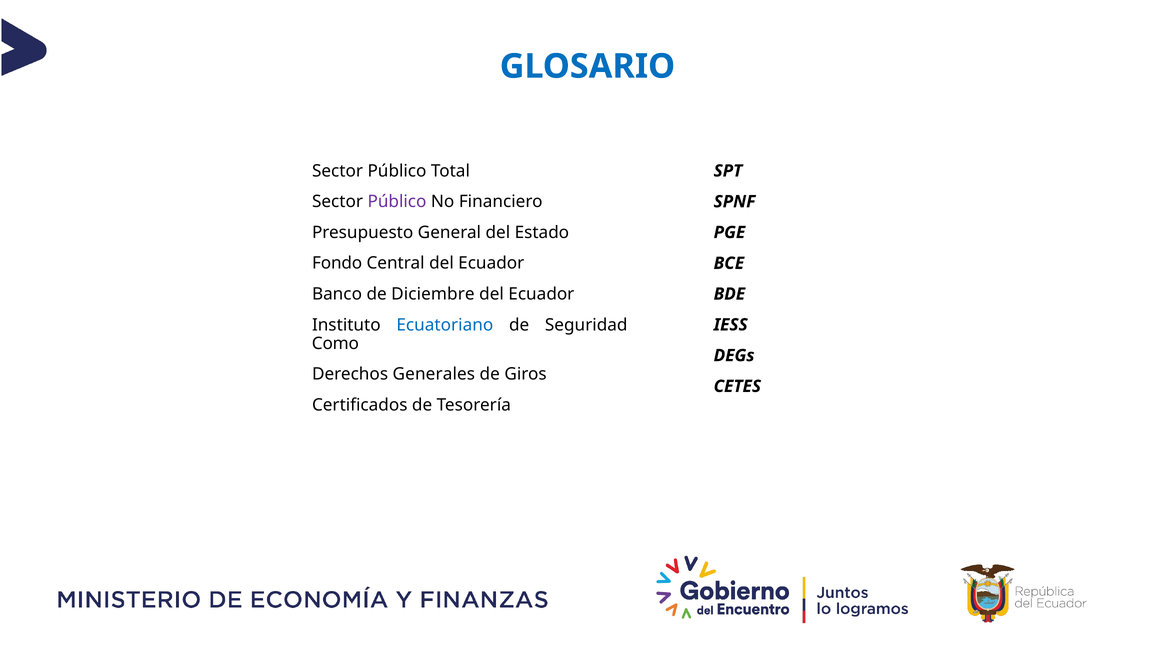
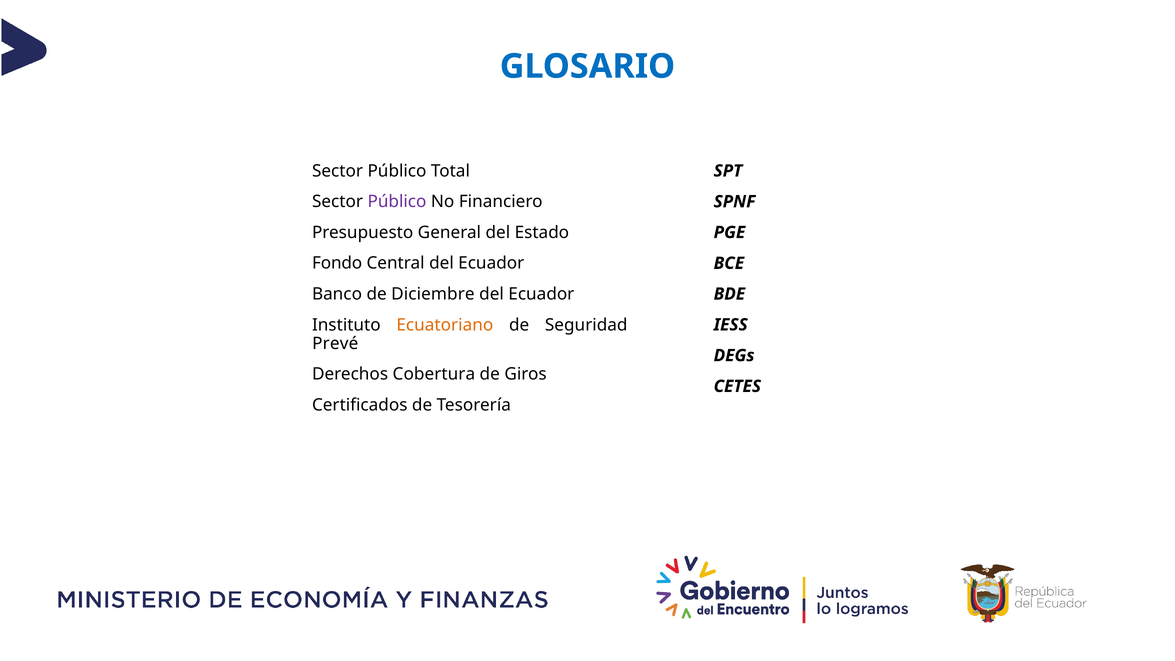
Ecuatoriano colour: blue -> orange (445, 325)
Como: Como -> Prevé (335, 343)
Generales: Generales -> Cobertura (434, 374)
